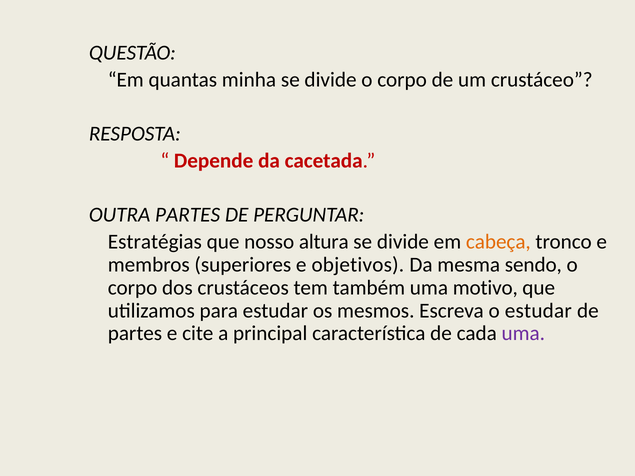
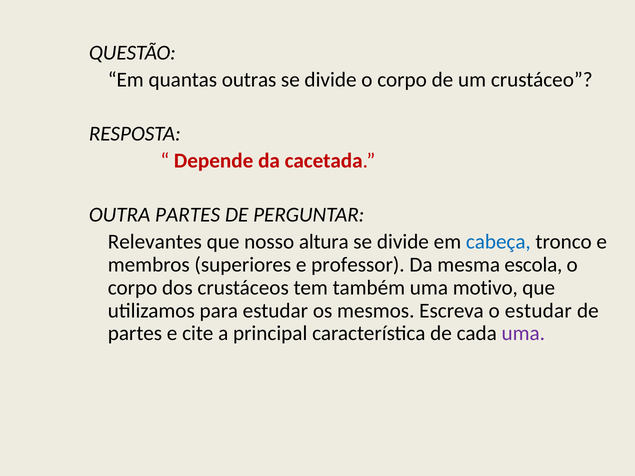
minha: minha -> outras (249, 80)
Estratégias: Estratégias -> Relevantes (155, 242)
cabeça colour: orange -> blue (498, 242)
objetivos: objetivos -> professor (358, 265)
sendo: sendo -> escola (533, 265)
